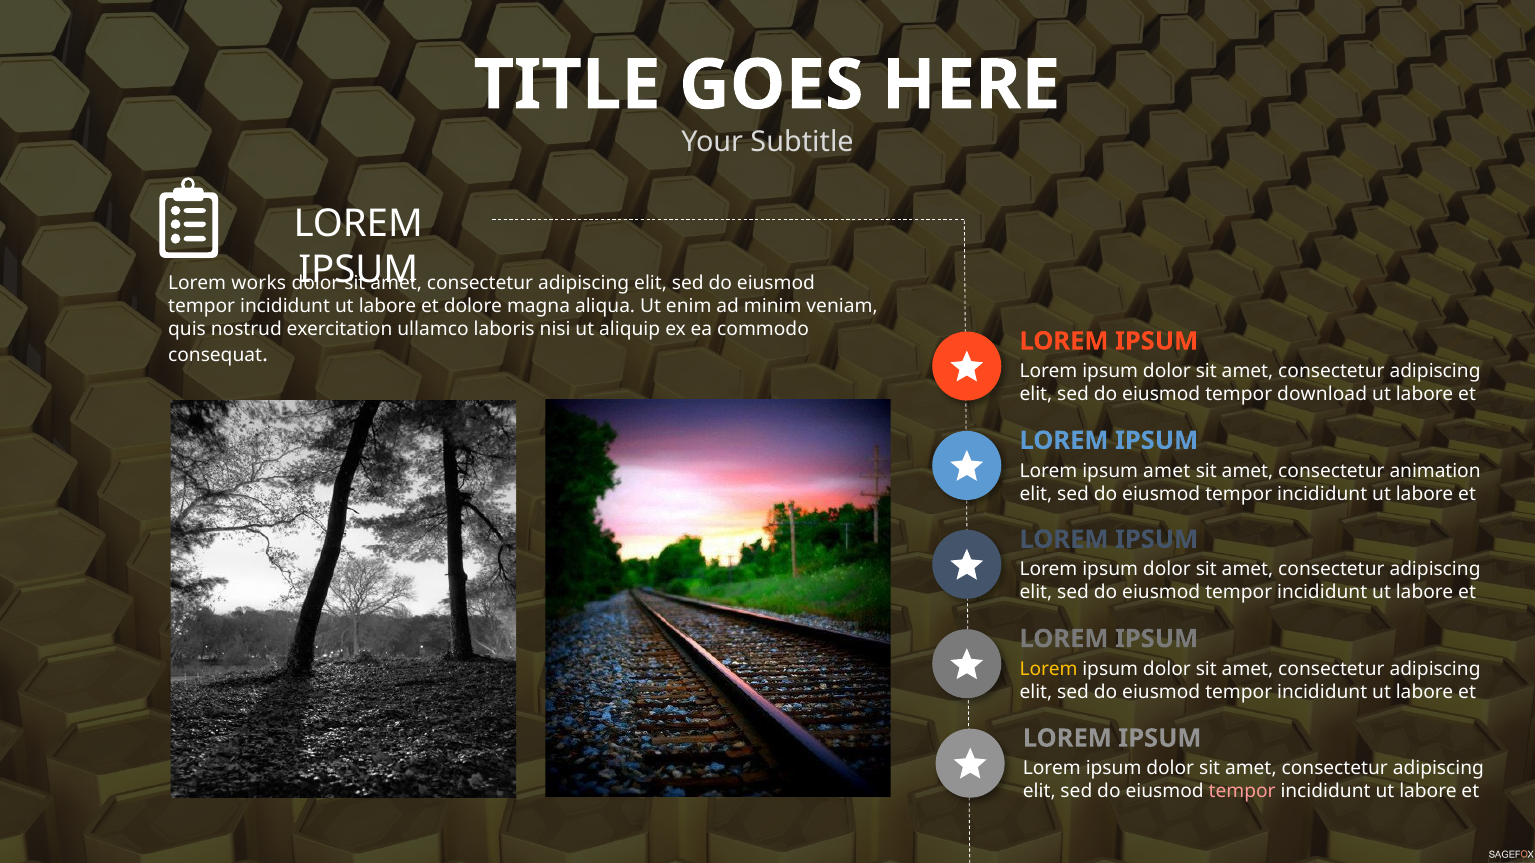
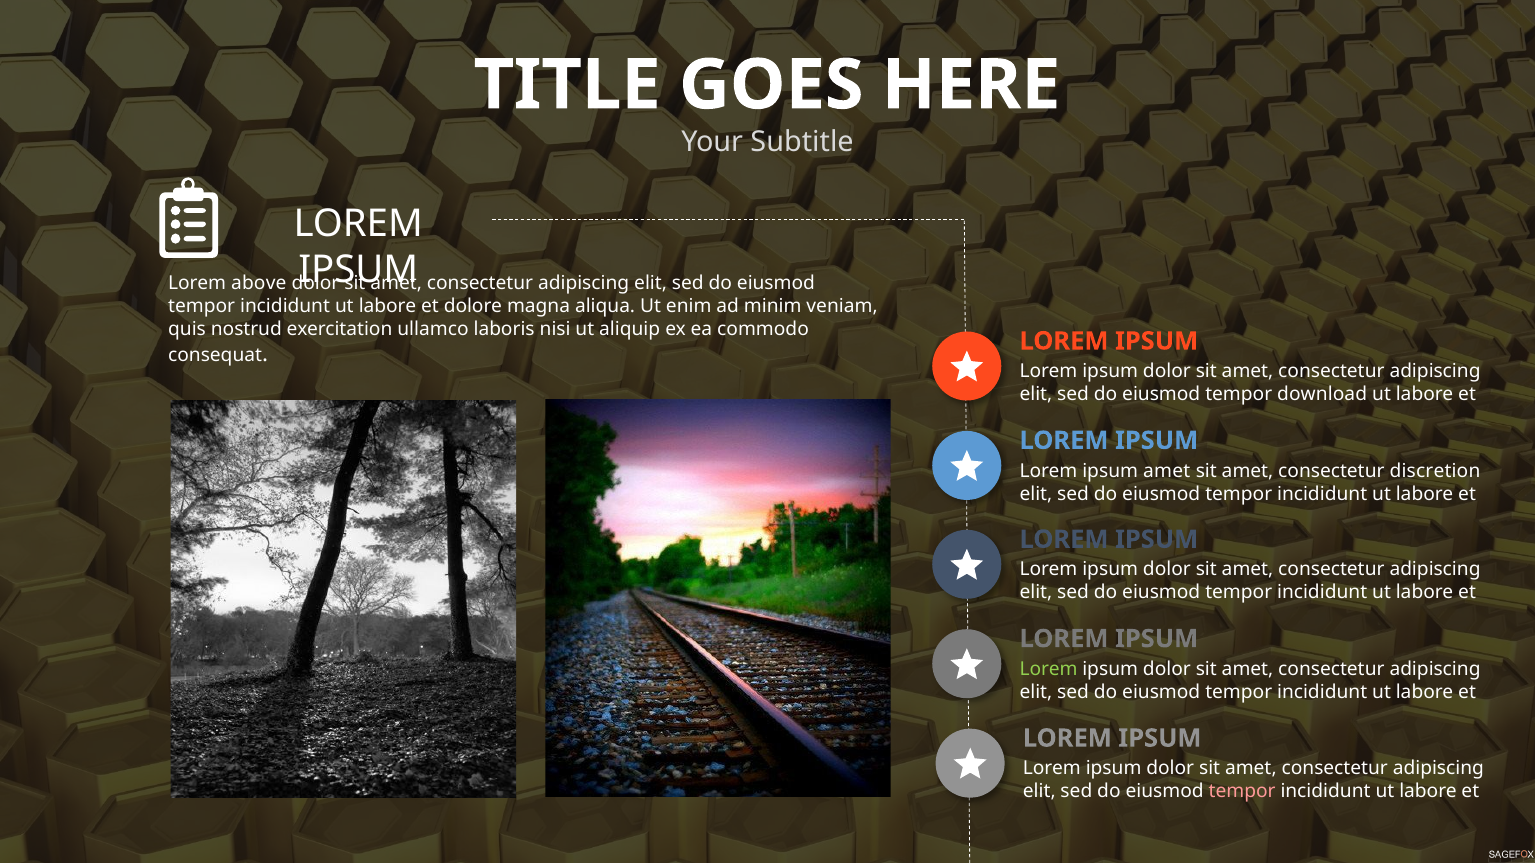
works: works -> above (259, 283)
animation: animation -> discretion (1435, 471)
Lorem colour: yellow -> light green (1049, 669)
